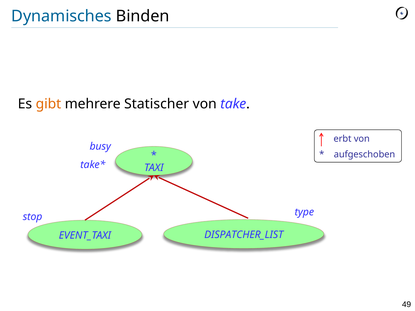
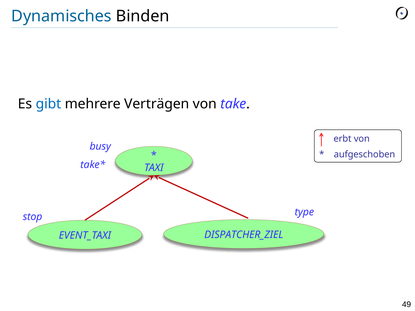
gibt colour: orange -> blue (48, 104)
Statischer: Statischer -> Verträgen (157, 104)
DISPATCHER_LIST: DISPATCHER_LIST -> DISPATCHER_ZIEL (244, 235)
